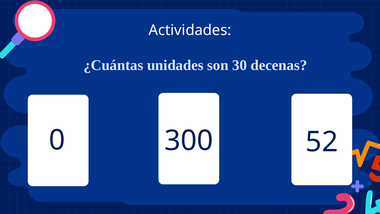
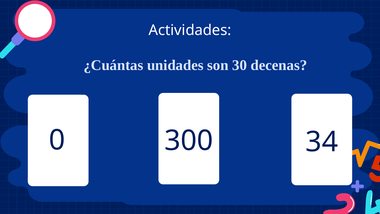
52: 52 -> 34 (322, 142)
